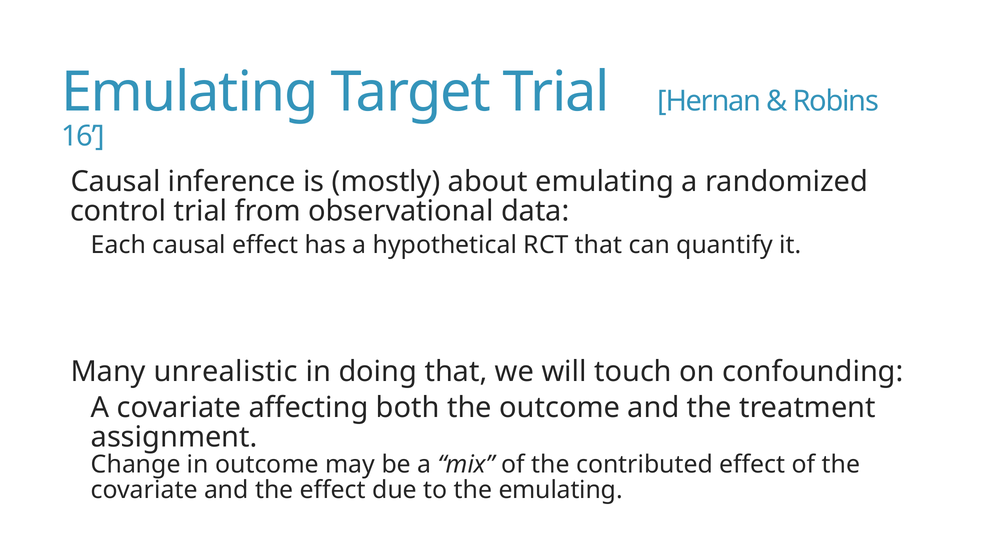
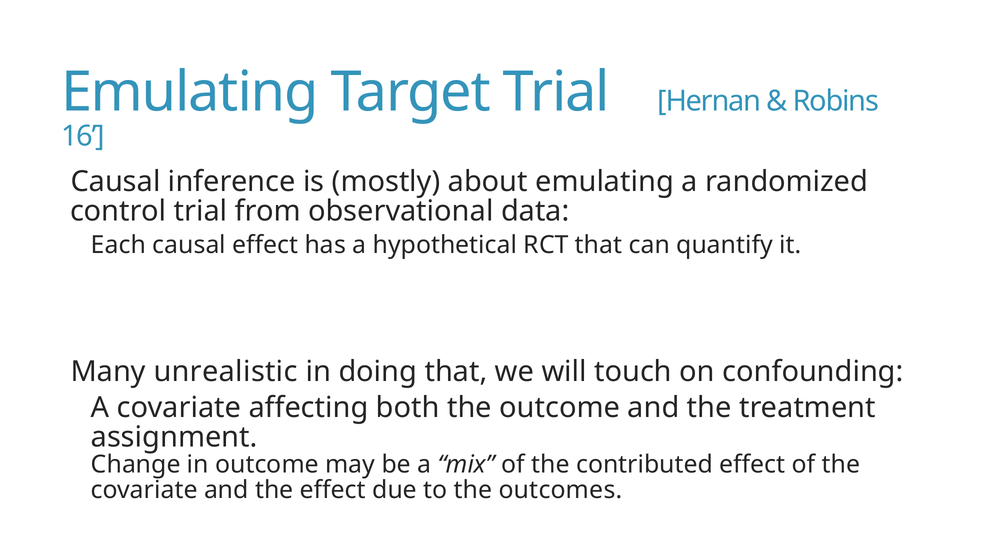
the emulating: emulating -> outcomes (560, 490)
